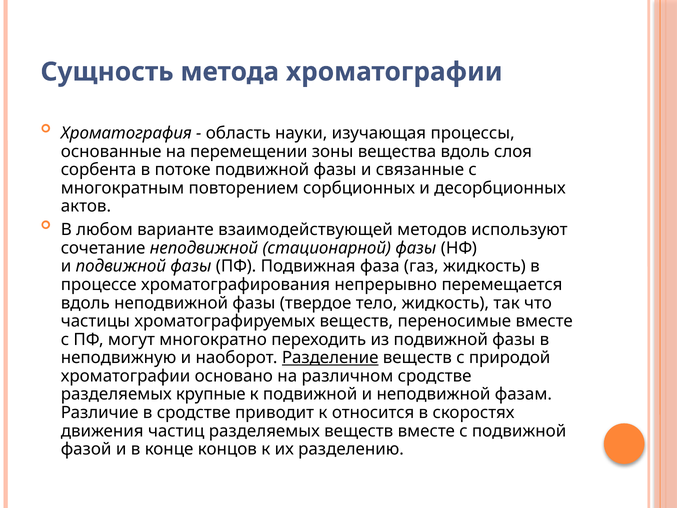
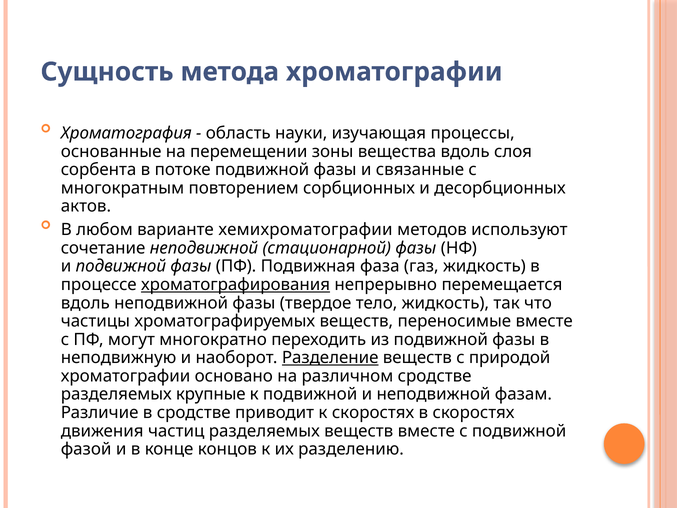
взаимодействующей: взаимодействующей -> хемихроматографии (305, 230)
хроматографирования underline: none -> present (236, 284)
к относится: относится -> скоростях (373, 412)
